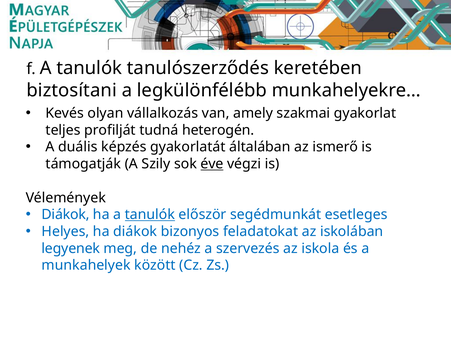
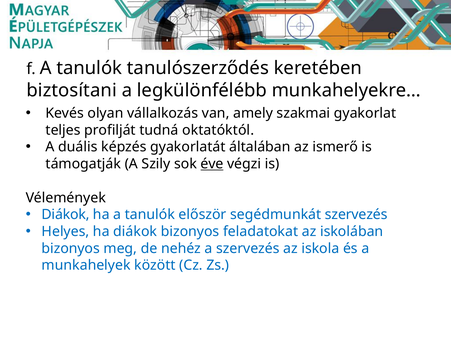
heterogén: heterogén -> oktatóktól (218, 130)
tanulók underline: present -> none (150, 215)
segédmunkát esetleges: esetleges -> szervezés (356, 215)
legyenek: legyenek -> bizonyos (71, 249)
